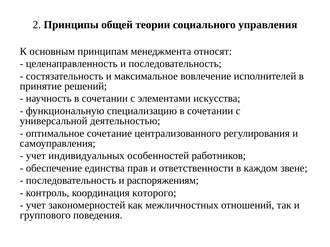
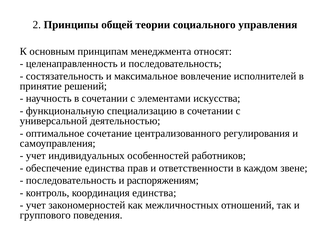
координация которого: которого -> единства (154, 193)
